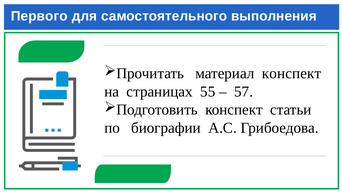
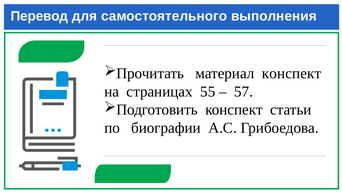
Первого: Первого -> Перевод (39, 16)
